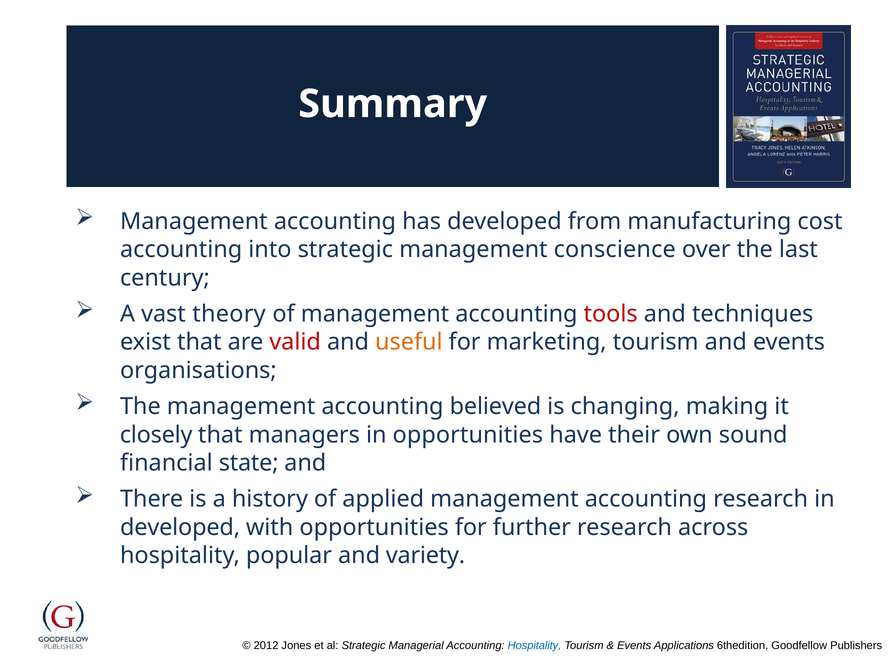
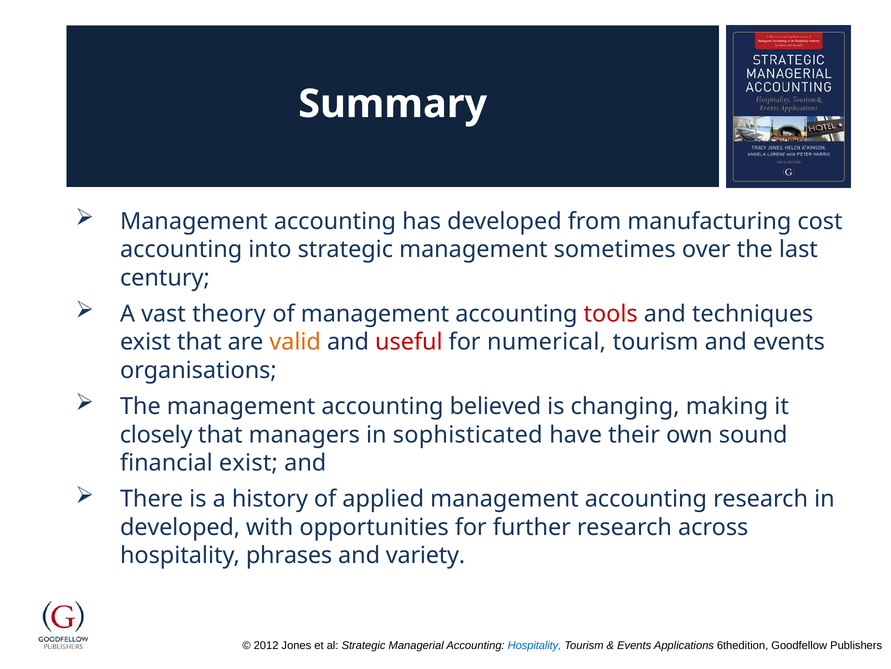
conscience: conscience -> sometimes (615, 249)
valid colour: red -> orange (295, 342)
useful colour: orange -> red (409, 342)
marketing: marketing -> numerical (547, 342)
in opportunities: opportunities -> sophisticated (468, 434)
financial state: state -> exist (248, 463)
popular: popular -> phrases (289, 555)
